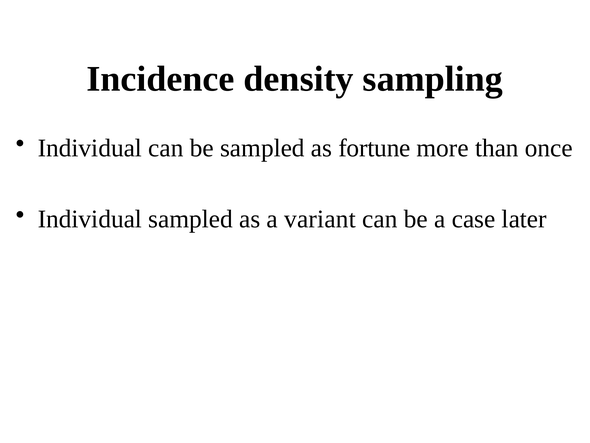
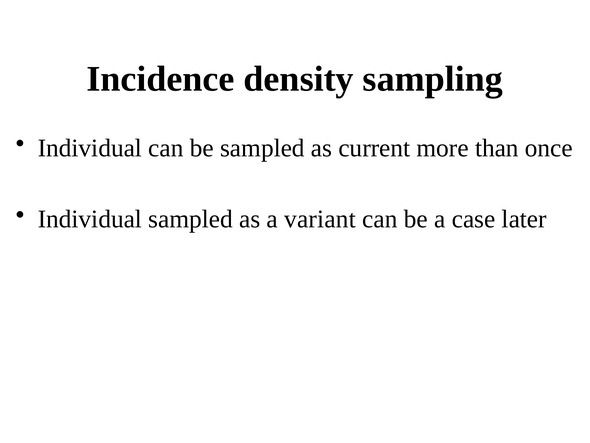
fortune: fortune -> current (374, 148)
